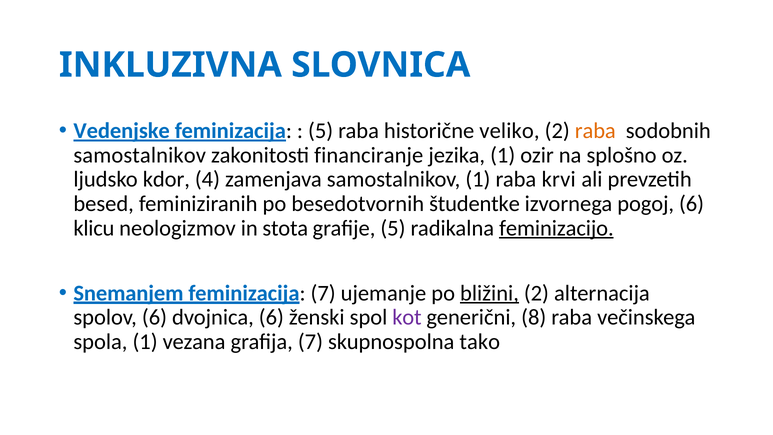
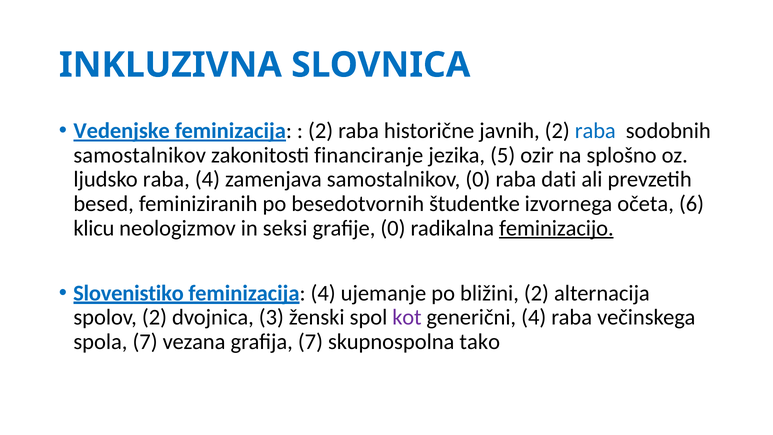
5: 5 -> 2 (321, 131)
veliko: veliko -> javnih (510, 131)
raba colour: orange -> blue (595, 131)
jezika 1: 1 -> 5 (503, 155)
ljudsko kdor: kdor -> raba (166, 179)
samostalnikov 1: 1 -> 0 (478, 179)
krvi: krvi -> dati (559, 179)
pogoj: pogoj -> očeta (646, 204)
stota: stota -> seksi (285, 228)
grafije 5: 5 -> 0 (393, 228)
Snemanjem: Snemanjem -> Slovenistiko (129, 293)
feminizacija 7: 7 -> 4 (323, 293)
bližini underline: present -> none (489, 293)
spolov 6: 6 -> 2 (154, 317)
dvojnica 6: 6 -> 3 (271, 317)
generični 8: 8 -> 4 (534, 317)
spola 1: 1 -> 7 (145, 342)
